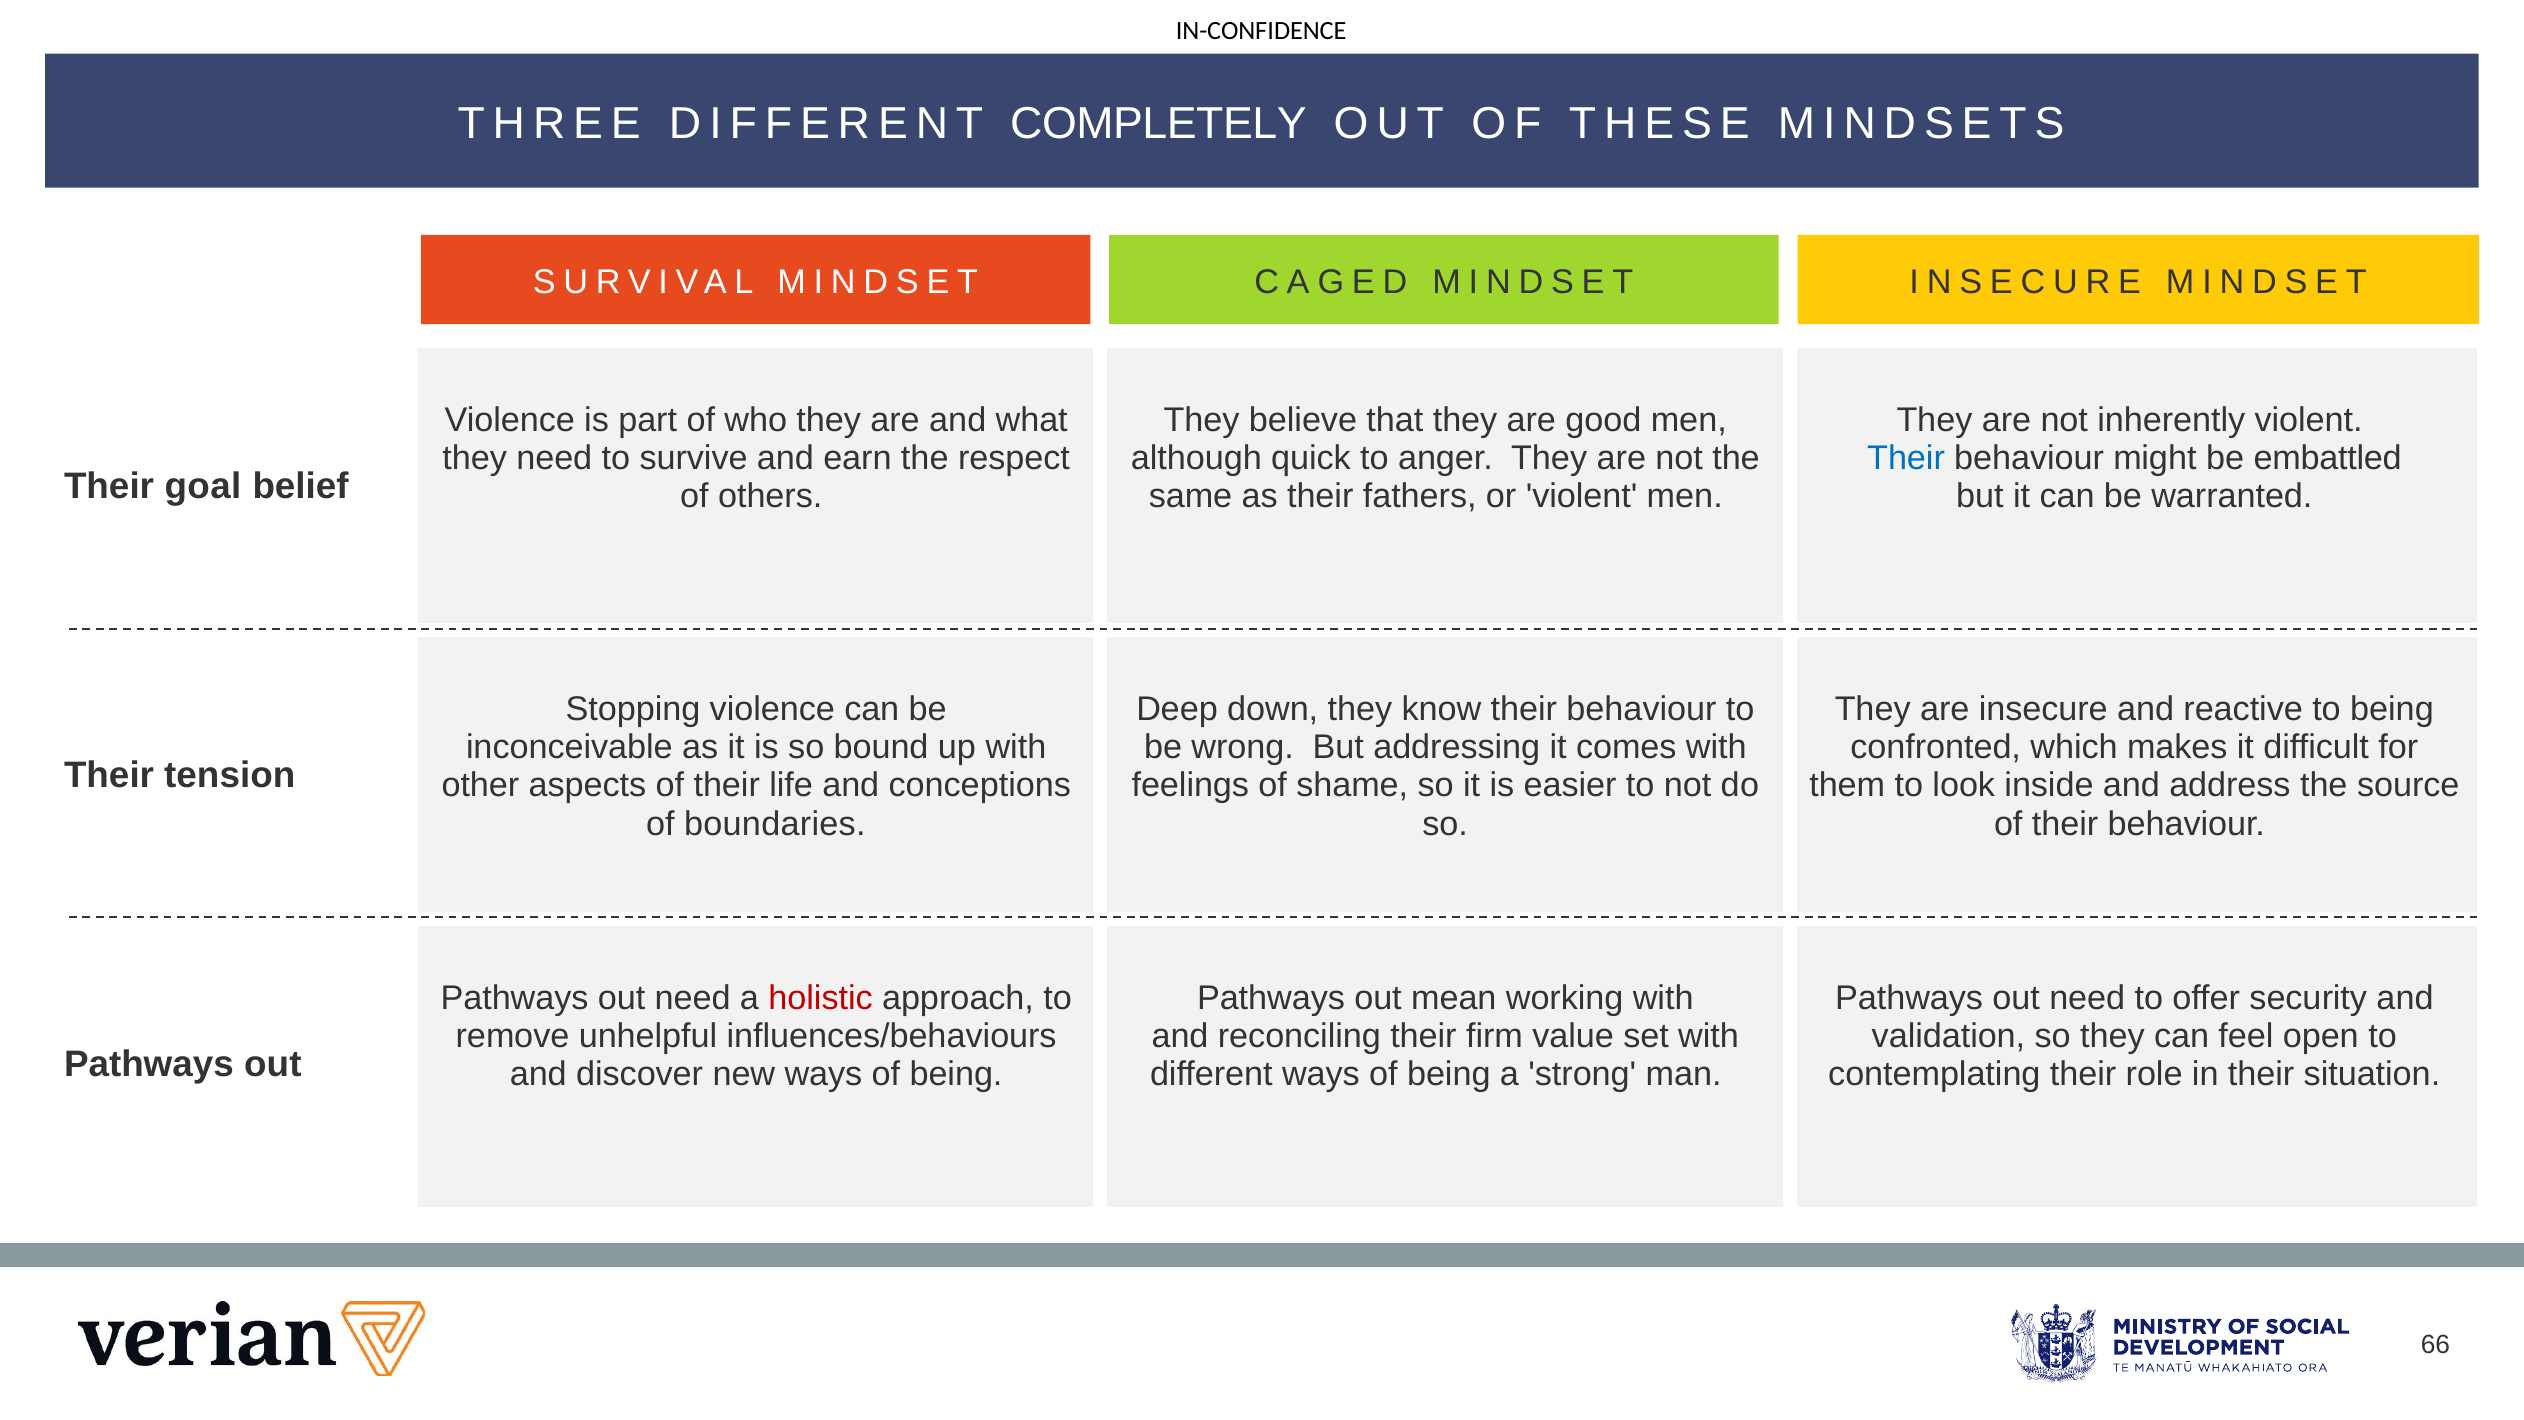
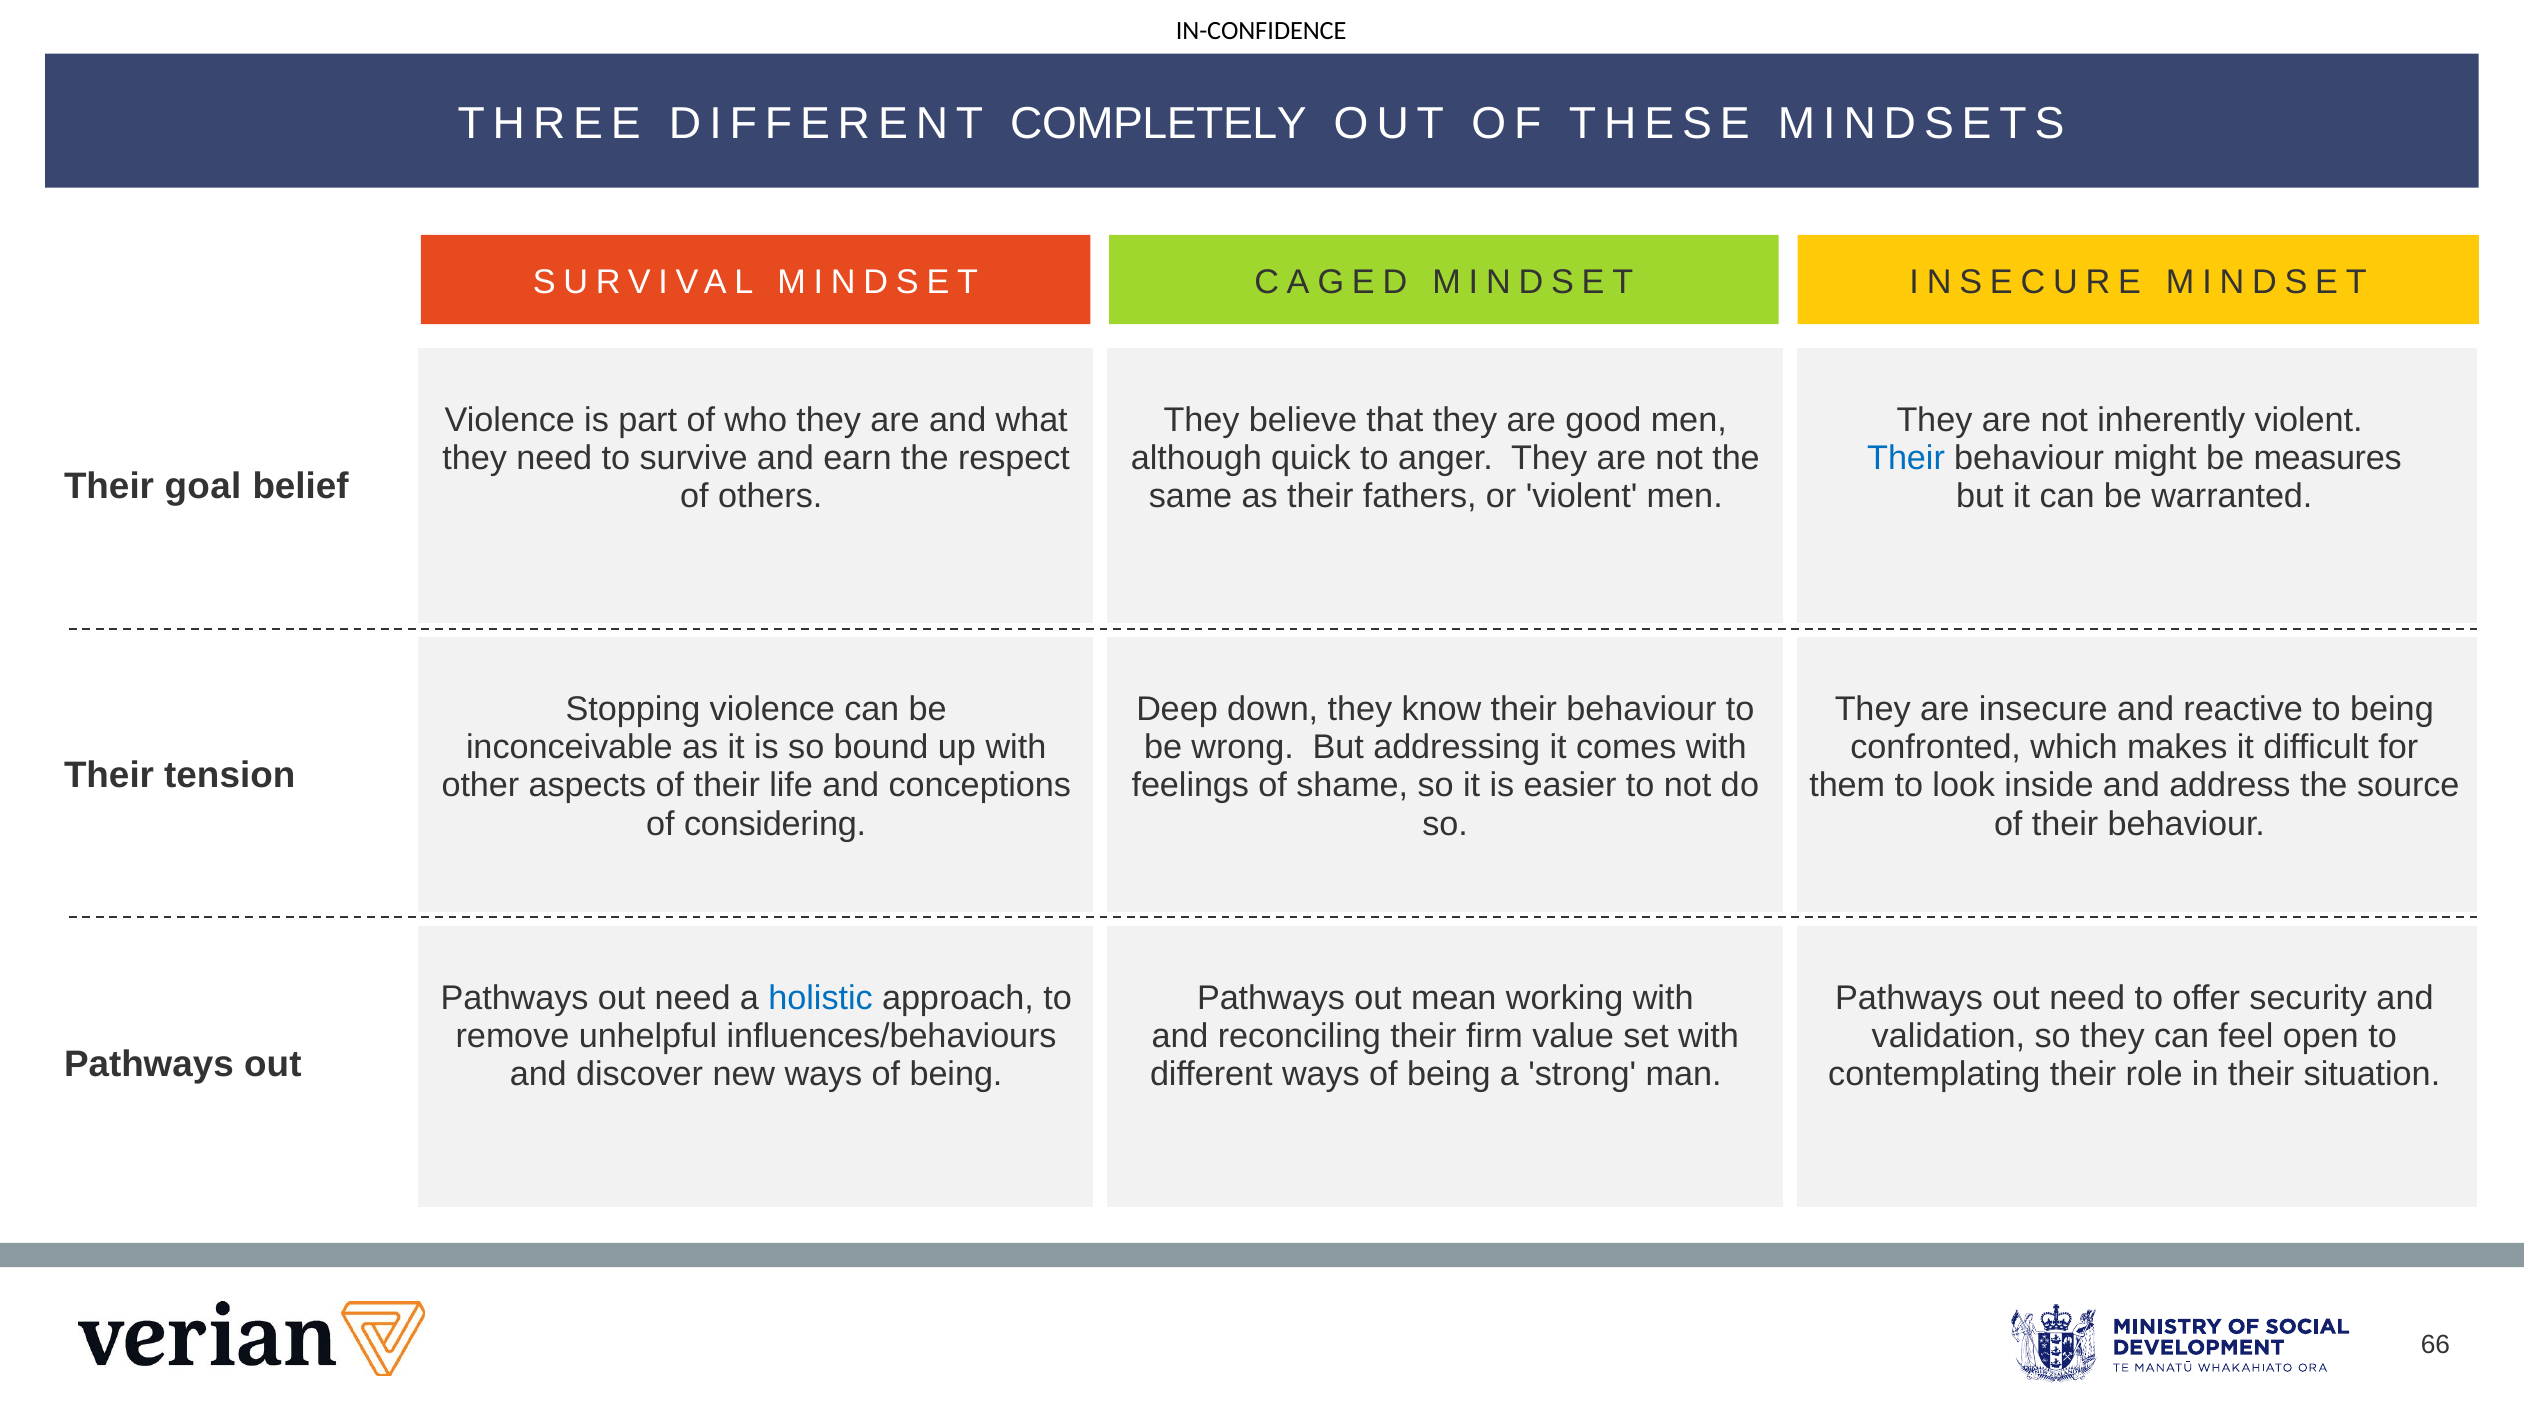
embattled: embattled -> measures (2328, 458)
boundaries: boundaries -> considering (775, 824)
holistic colour: red -> blue (821, 998)
